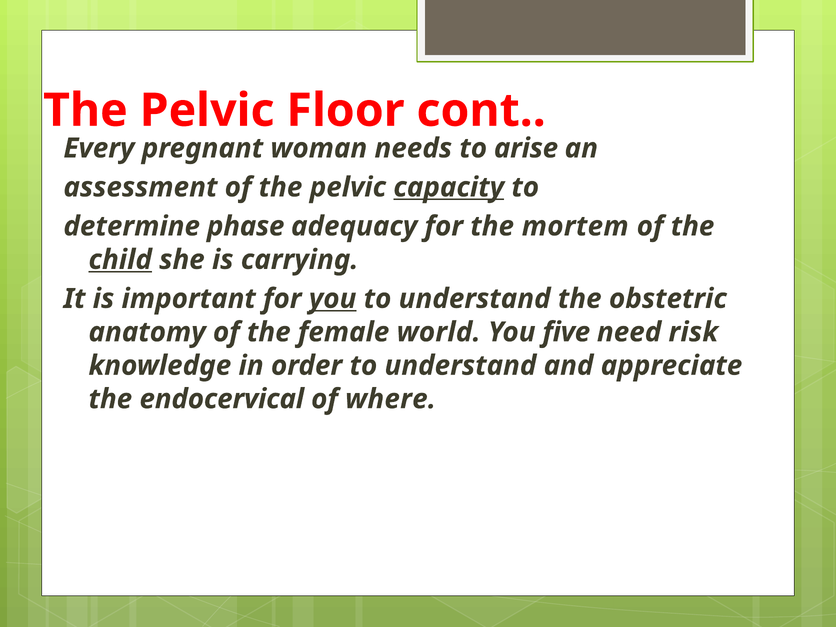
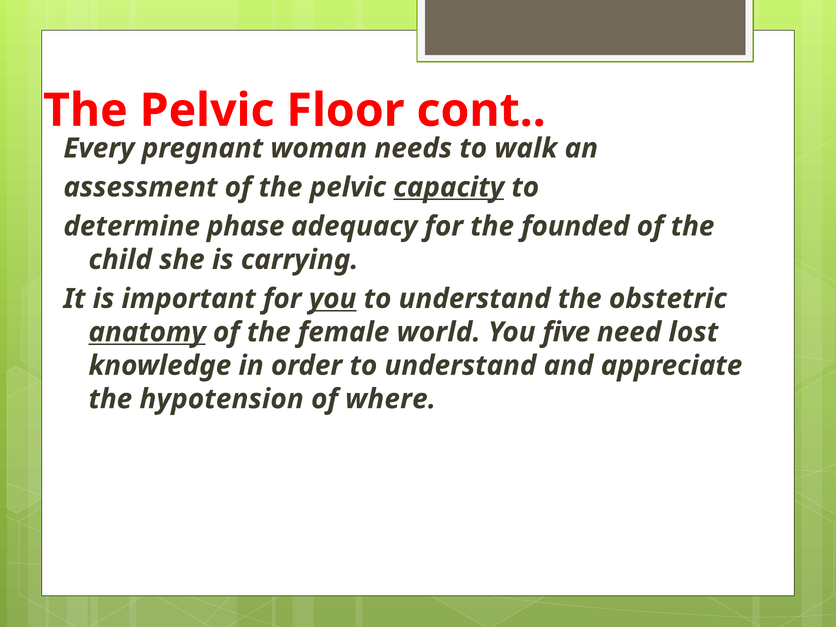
arise: arise -> walk (526, 148)
mortem: mortem -> founded (575, 226)
child underline: present -> none (120, 260)
anatomy underline: none -> present (147, 332)
risk: risk -> lost (693, 332)
endocervical: endocervical -> hypotension (222, 399)
